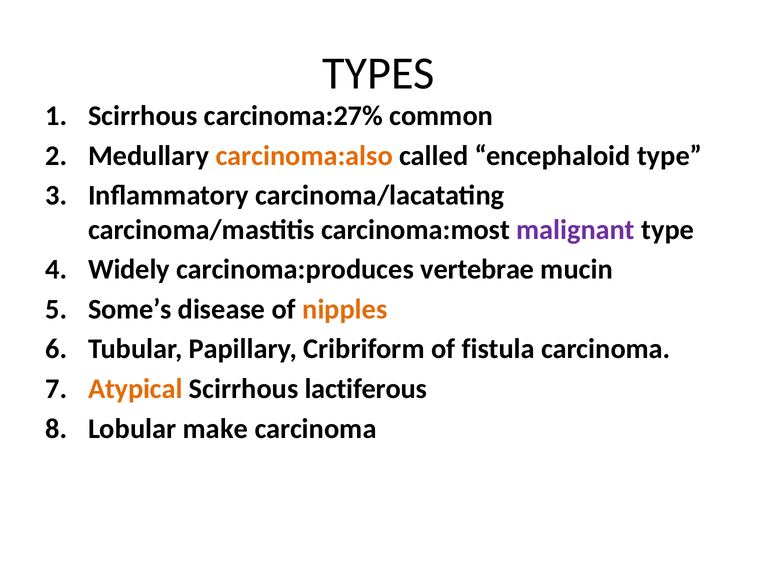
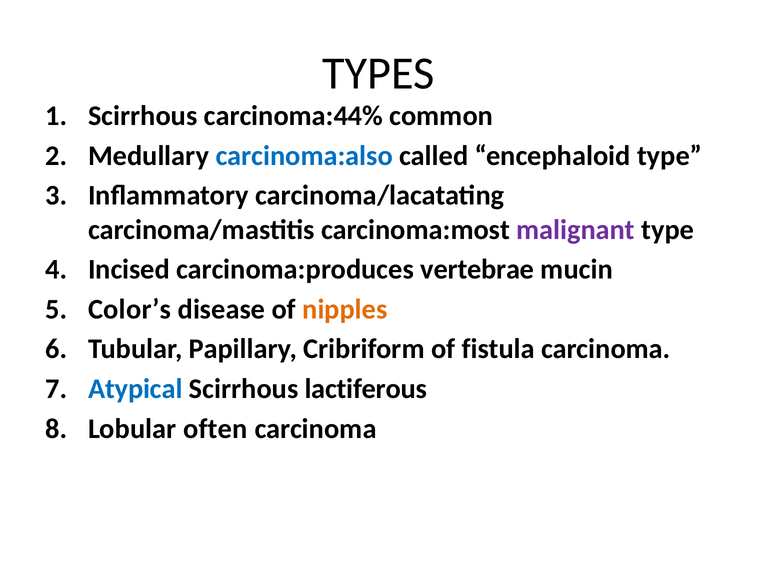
carcinoma:27%: carcinoma:27% -> carcinoma:44% (293, 116)
carcinoma:also colour: orange -> blue (304, 156)
Widely: Widely -> Incised (129, 269)
Some’s: Some’s -> Color’s (130, 309)
Atypical colour: orange -> blue (135, 389)
make: make -> often (215, 429)
